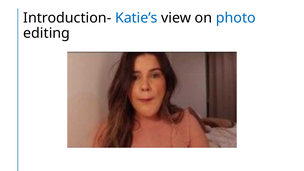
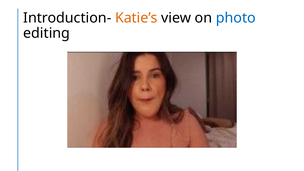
Katie’s colour: blue -> orange (136, 18)
